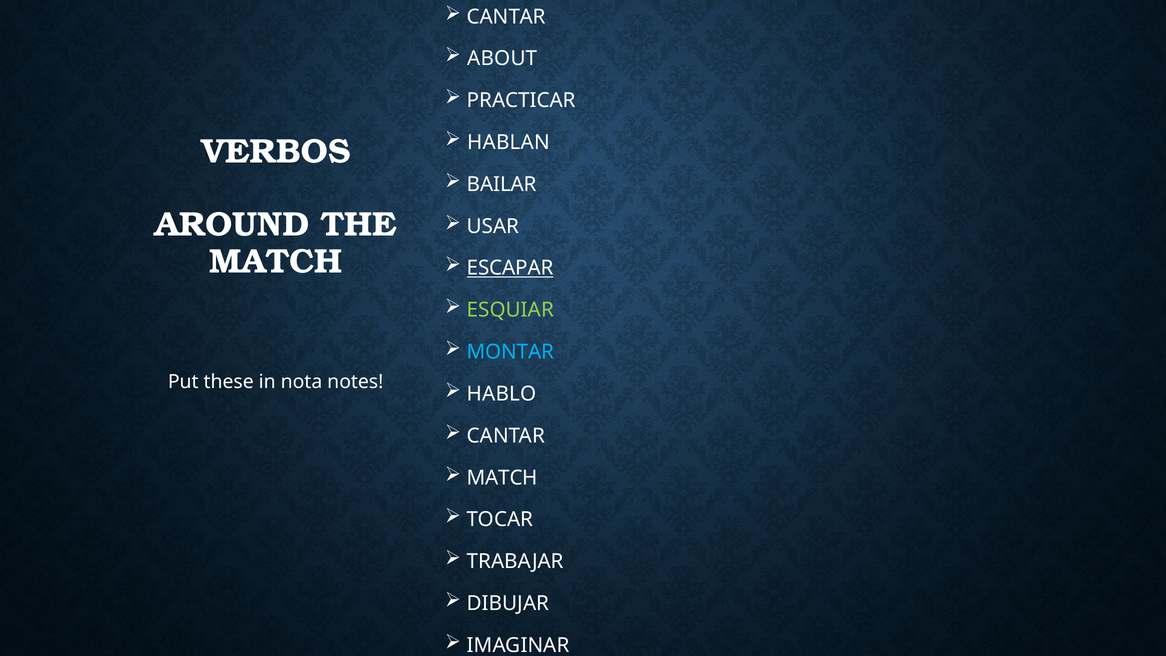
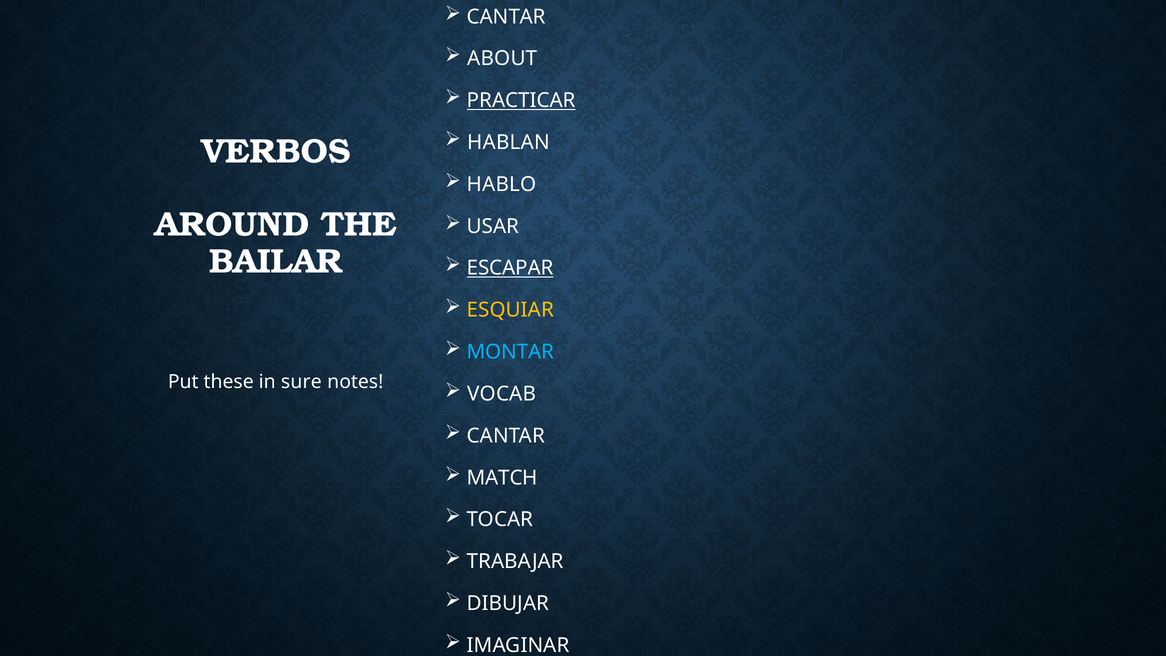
PRACTICAR underline: none -> present (521, 100)
BAILAR: BAILAR -> HABLO (502, 184)
MATCH: MATCH -> BAILAR (276, 261)
ESQUIAR colour: light green -> yellow (510, 310)
nota: nota -> sure (301, 382)
HABLO: HABLO -> VOCAB (502, 394)
